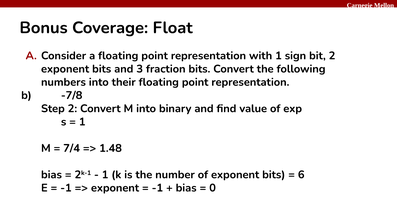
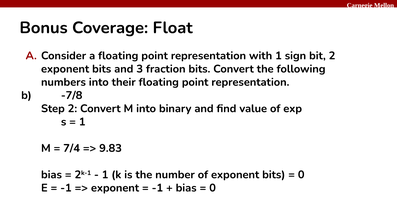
1.48: 1.48 -> 9.83 (111, 148)
6: 6 -> 0 (301, 175)
